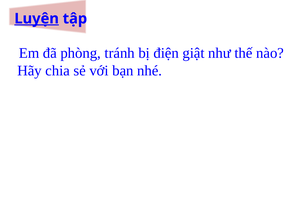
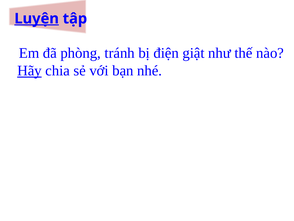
Hãy underline: none -> present (29, 71)
